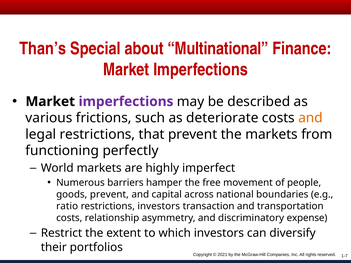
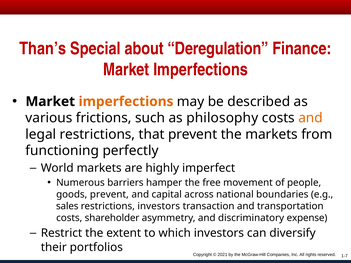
Multinational: Multinational -> Deregulation (218, 49)
imperfections colour: purple -> orange (126, 102)
deteriorate: deteriorate -> philosophy (222, 118)
ratio: ratio -> sales (67, 206)
relationship: relationship -> shareholder (112, 218)
